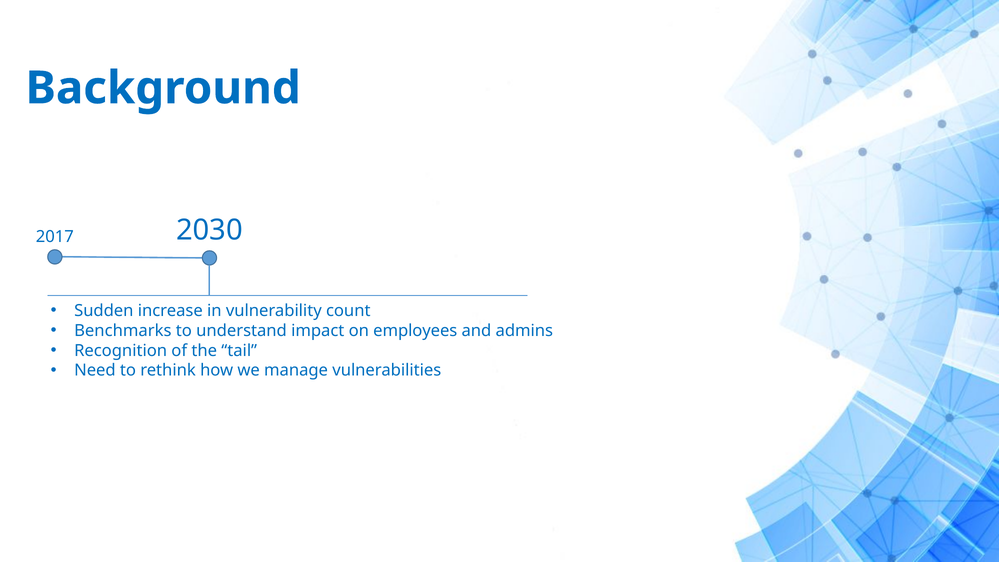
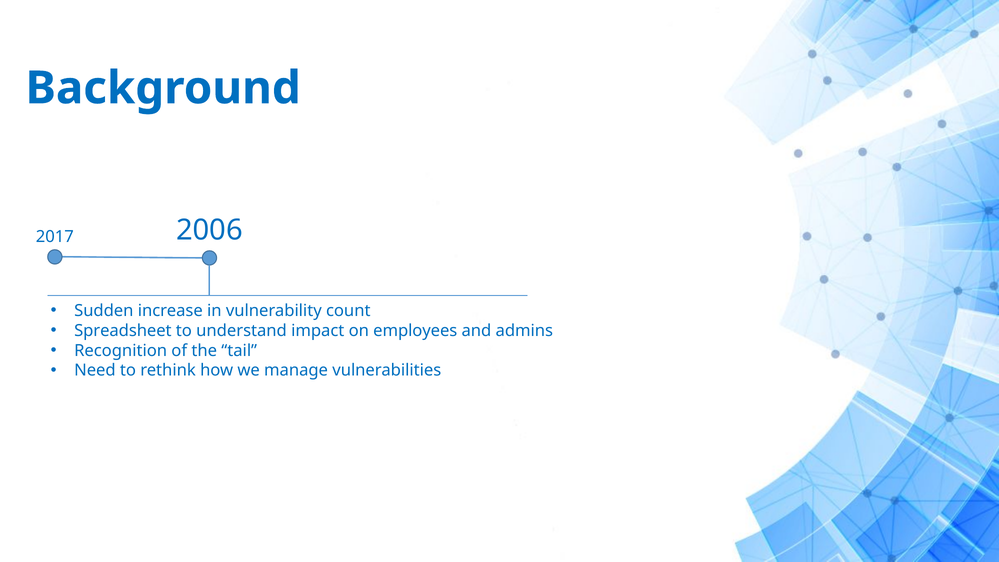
2030: 2030 -> 2006 (209, 230)
Benchmarks: Benchmarks -> Spreadsheet (123, 331)
